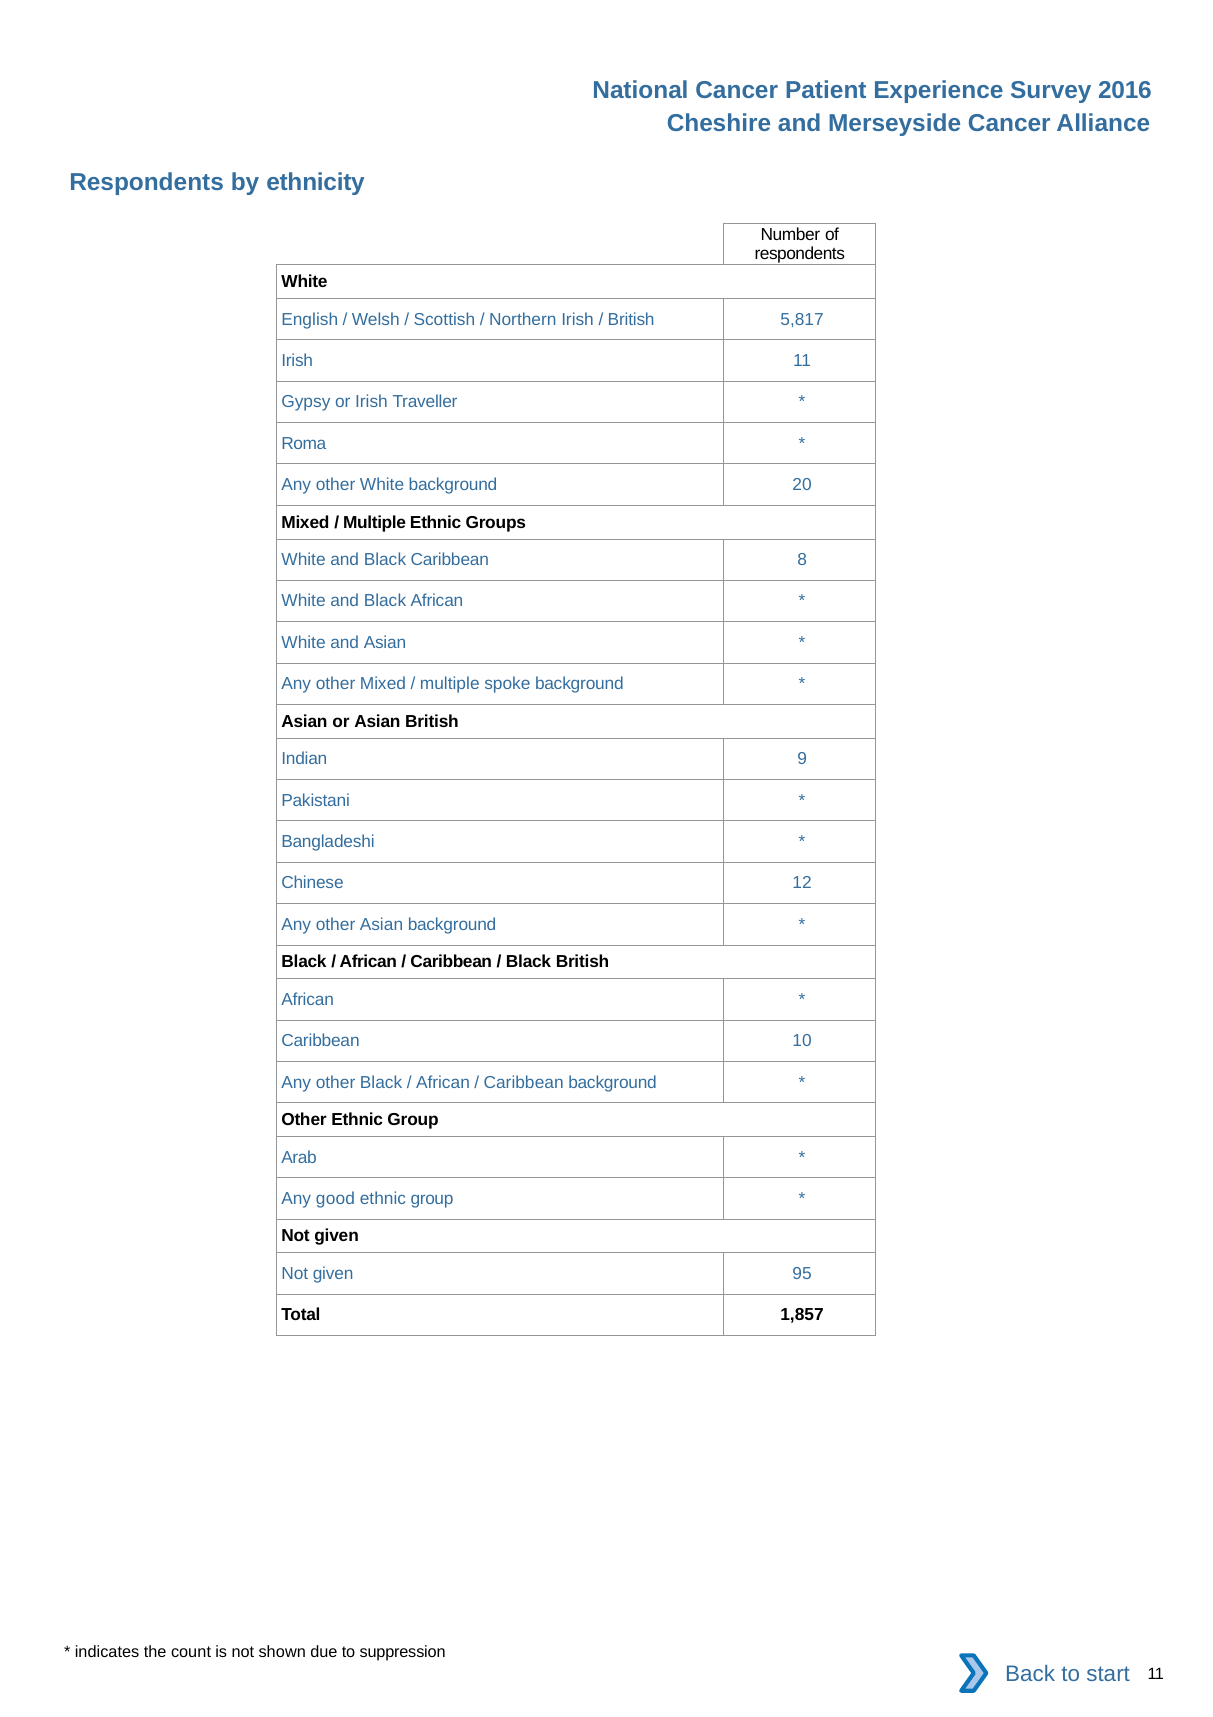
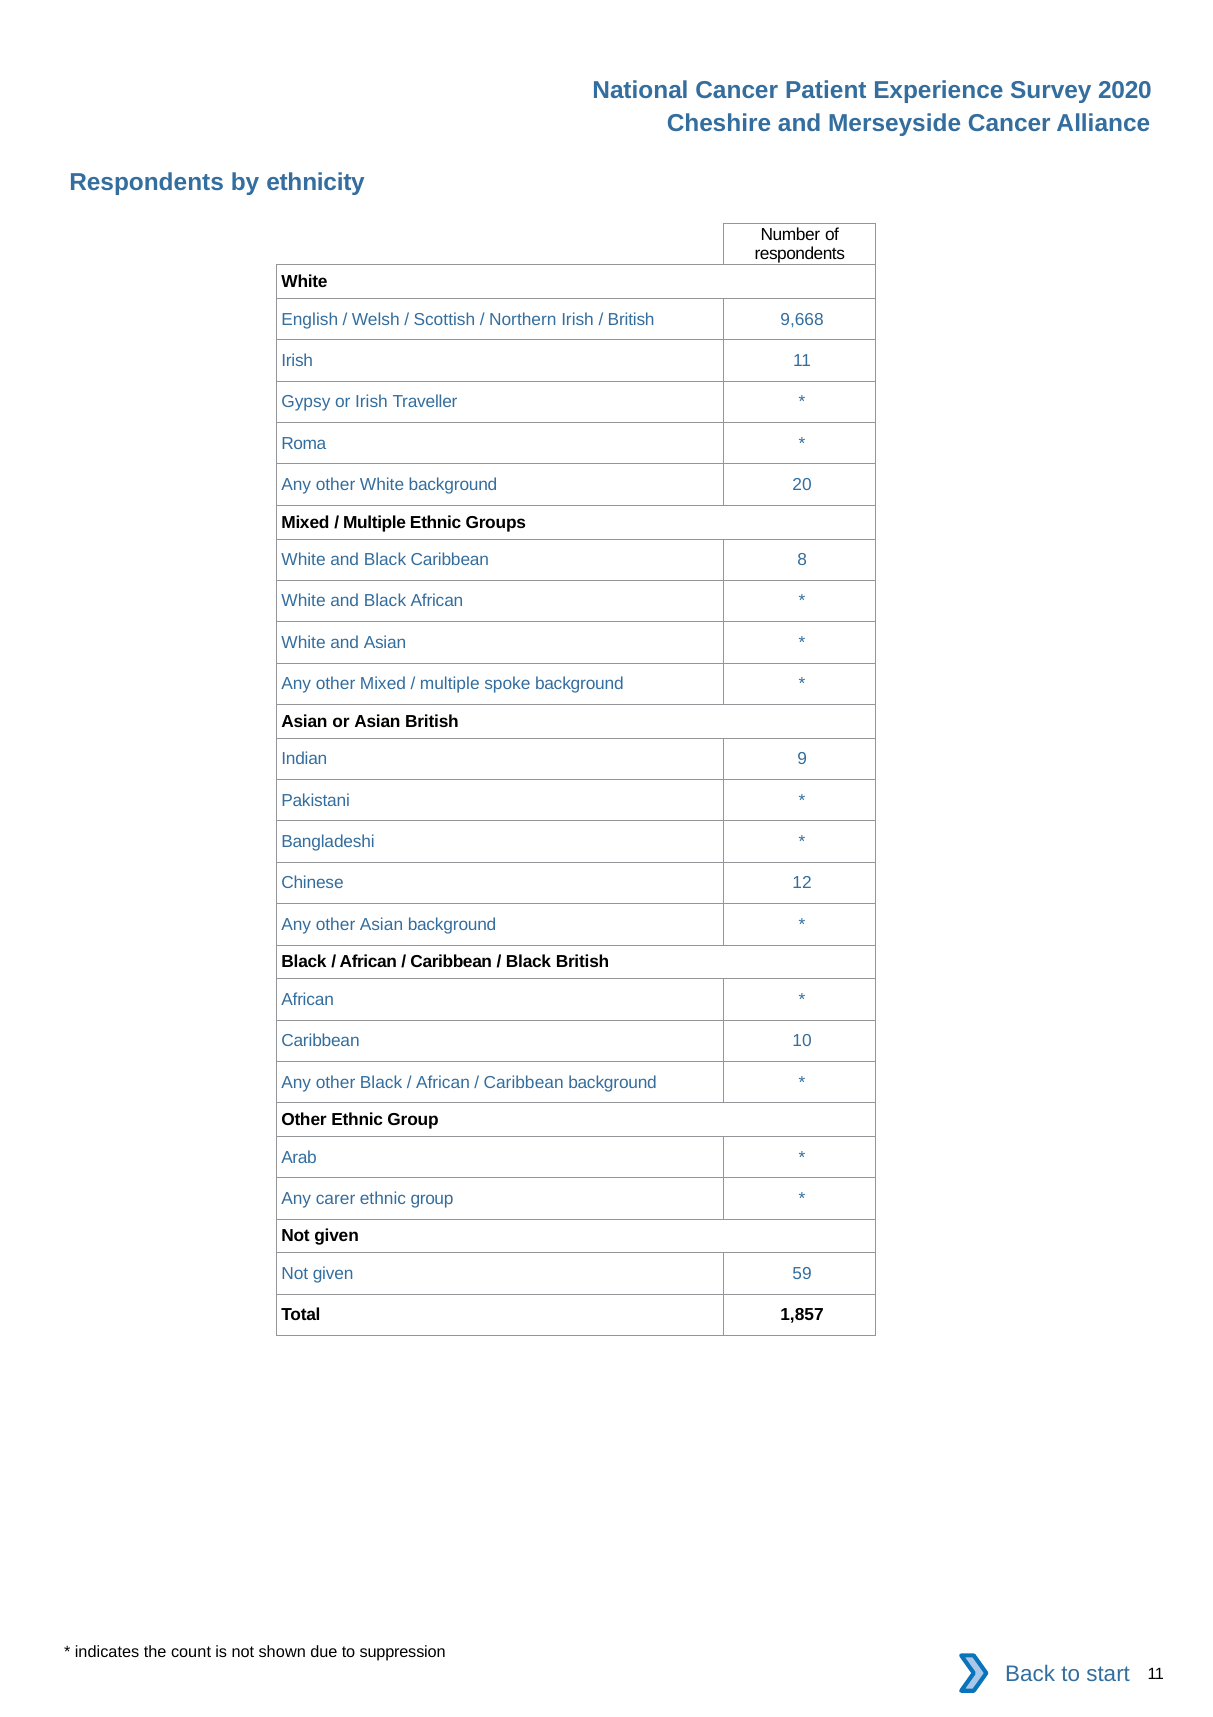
2016: 2016 -> 2020 (1125, 90)
5,817: 5,817 -> 9,668 (802, 319)
good: good -> carer (336, 1198)
95: 95 -> 59 (802, 1273)
